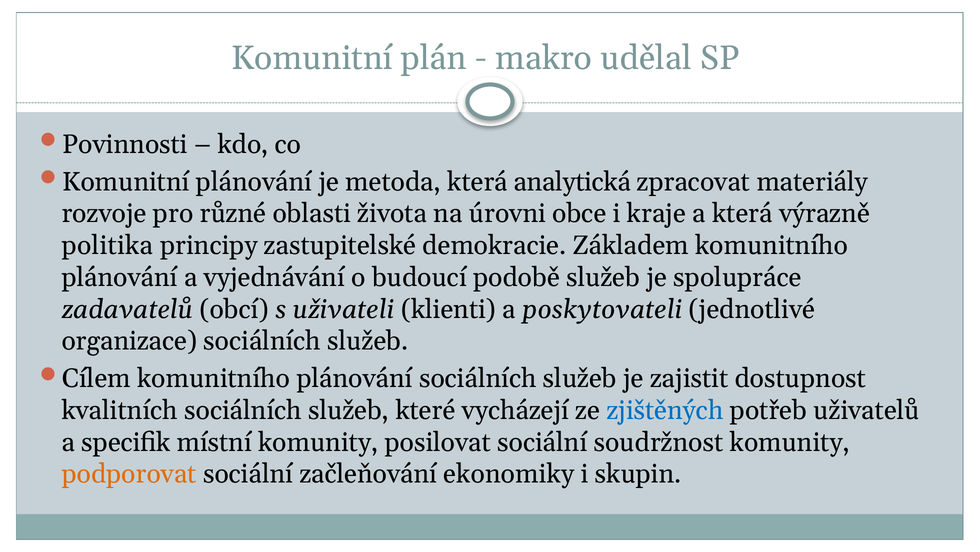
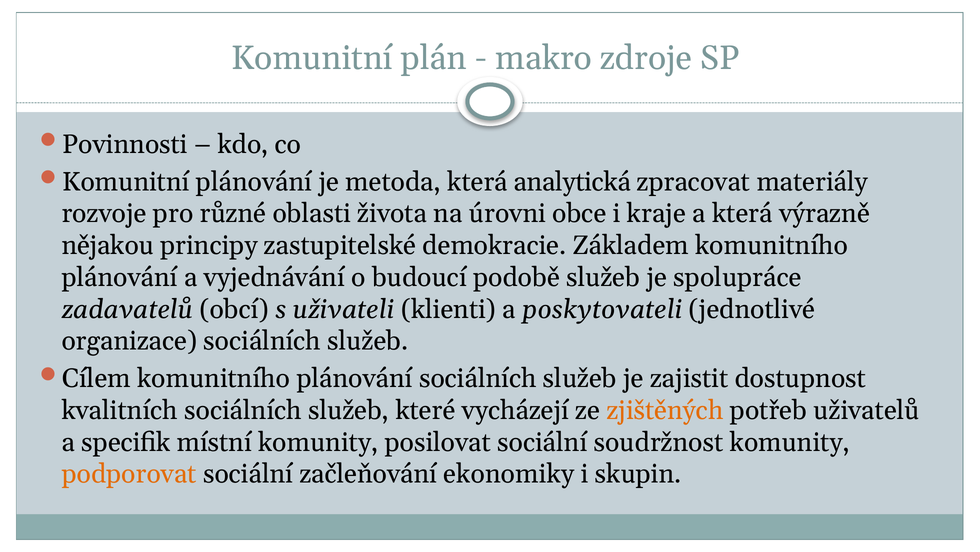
udělal: udělal -> zdroje (646, 58)
politika: politika -> nějakou (108, 245)
zjištěných colour: blue -> orange (665, 410)
